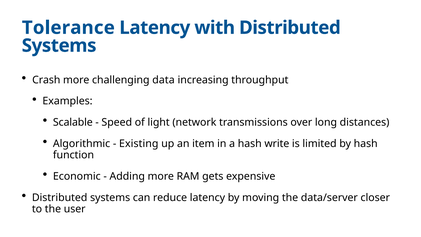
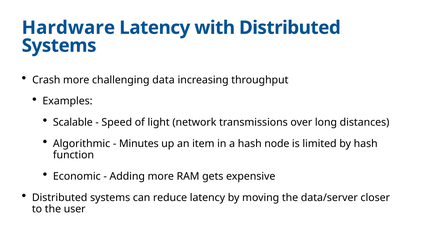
Tolerance: Tolerance -> Hardware (68, 28)
Existing: Existing -> Minutes (139, 144)
write: write -> node (277, 144)
